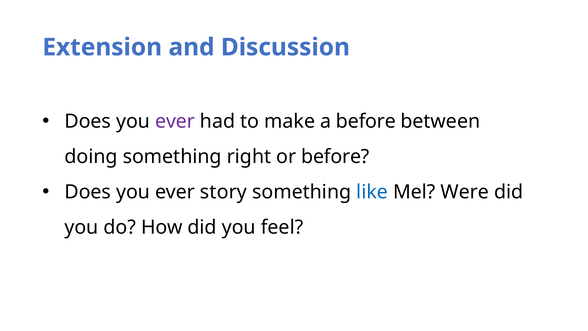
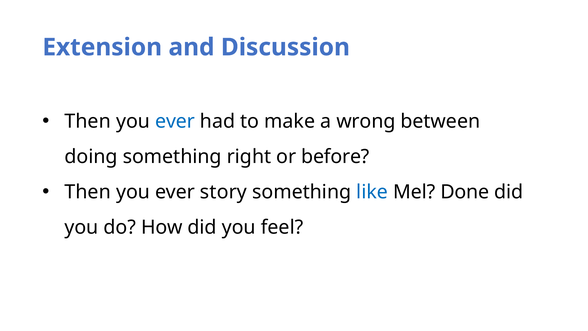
Does: Does -> Then (88, 121)
ever colour: purple -> blue (175, 121)
a before: before -> wrong (366, 121)
Does: Does -> Then (88, 192)
Were: Were -> Done (465, 192)
